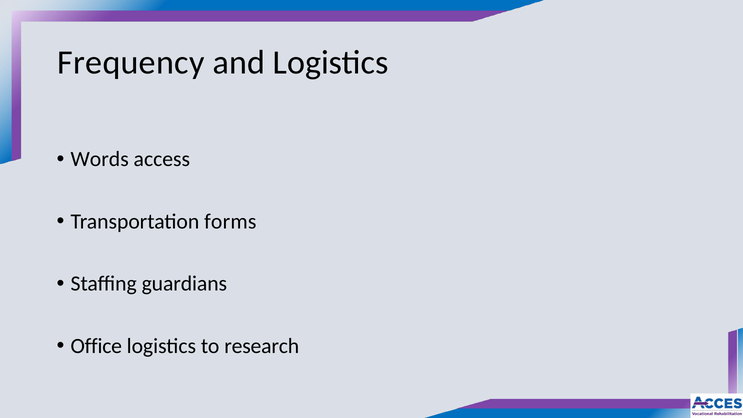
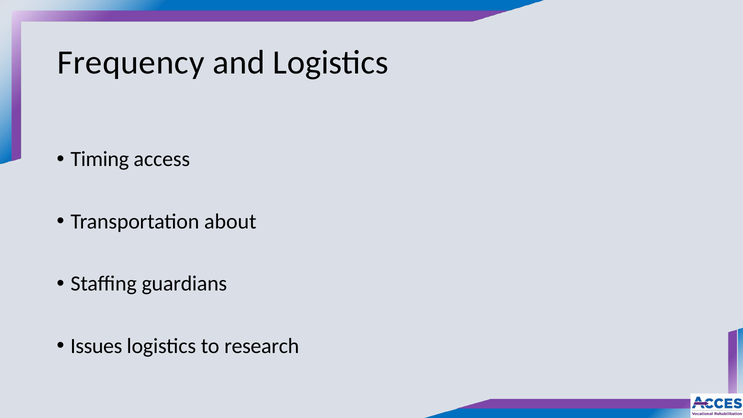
Words: Words -> Timing (100, 159)
forms: forms -> about (230, 221)
Office: Office -> Issues (96, 346)
